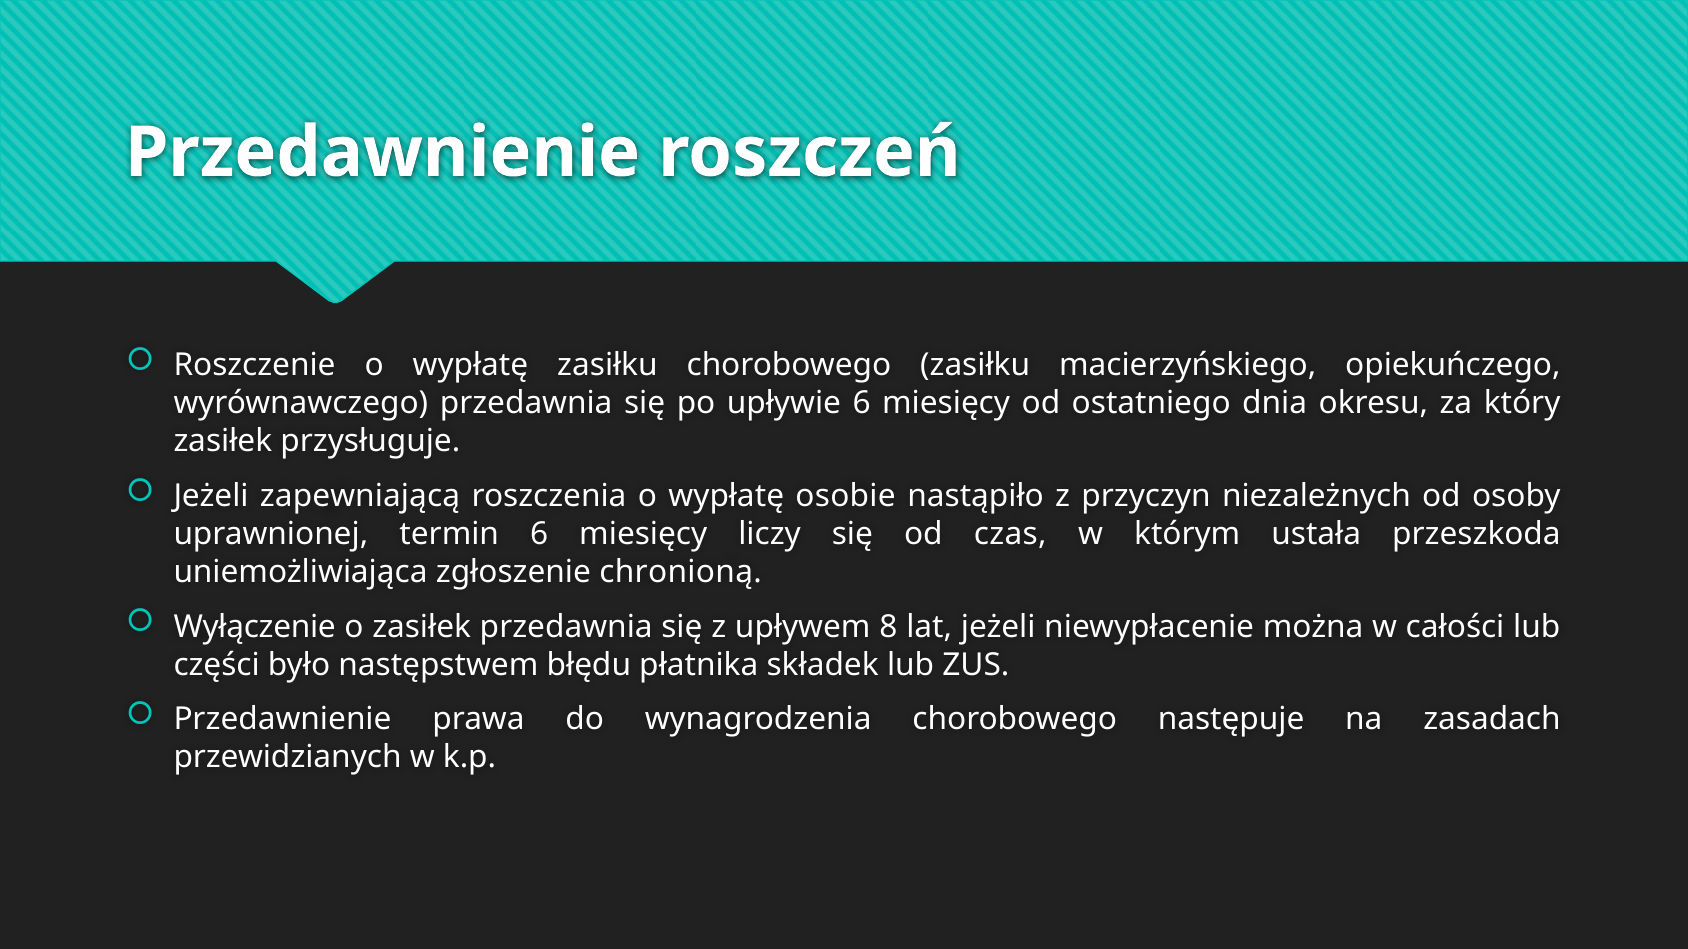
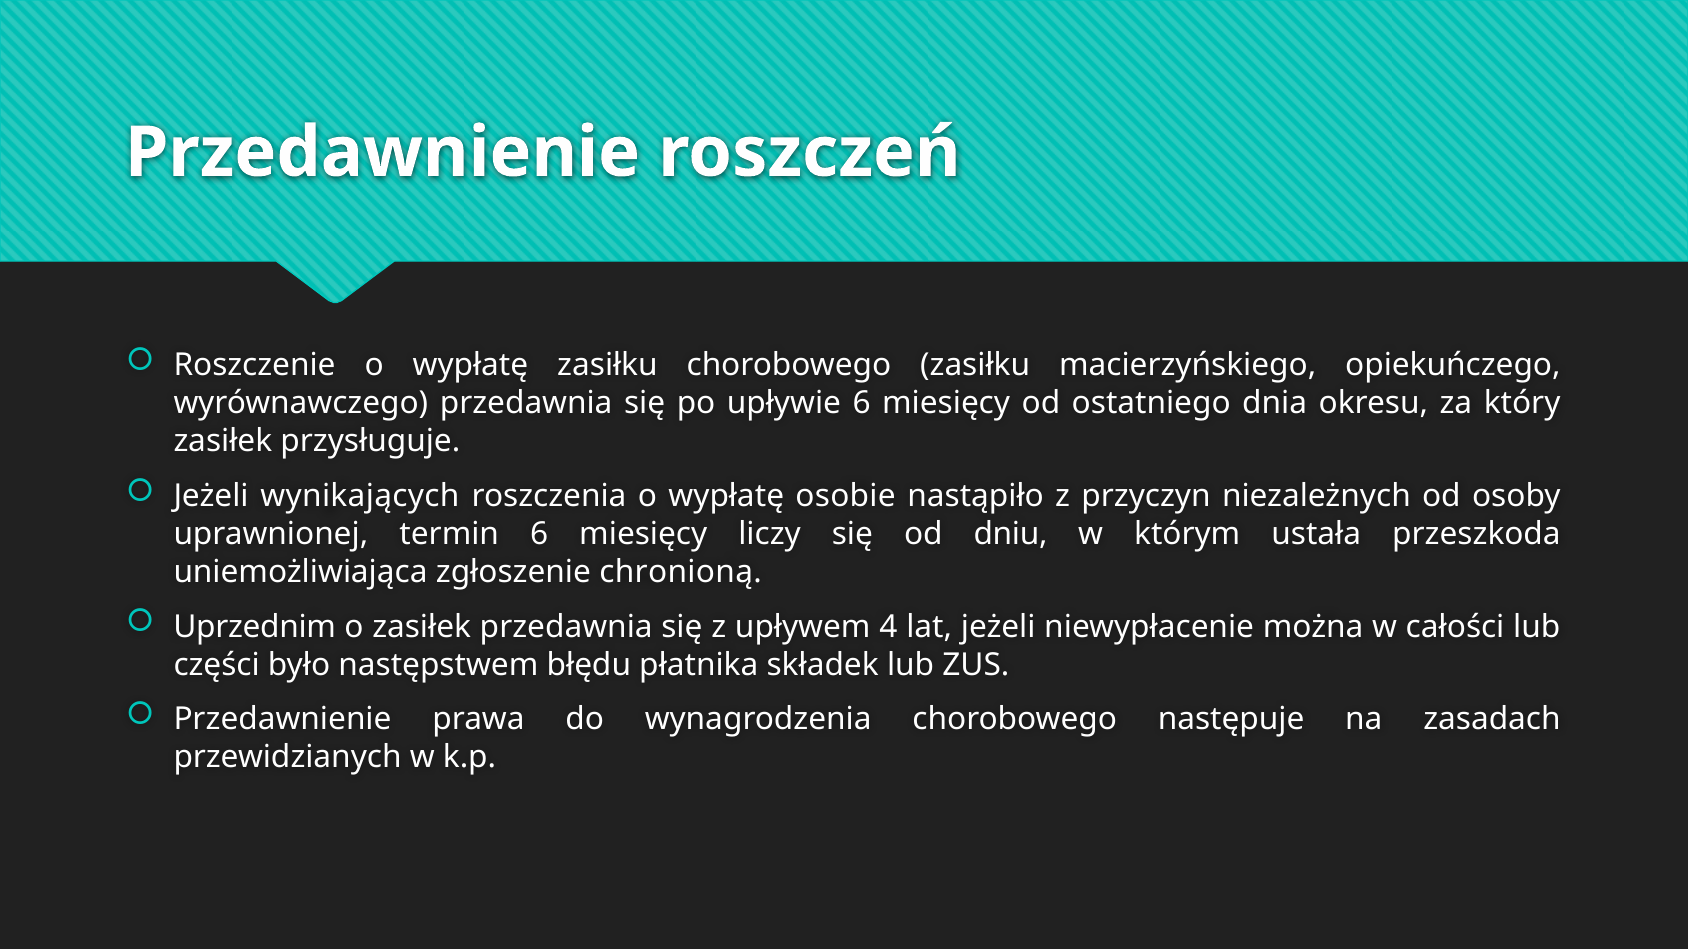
zapewniającą: zapewniającą -> wynikających (360, 496)
czas: czas -> dniu (1011, 534)
Wyłączenie: Wyłączenie -> Uprzednim (255, 627)
8: 8 -> 4 (888, 627)
